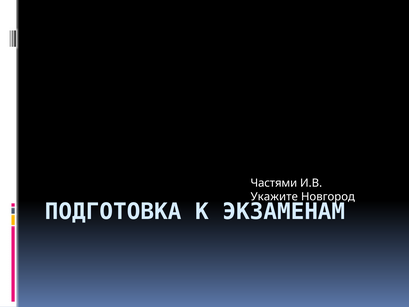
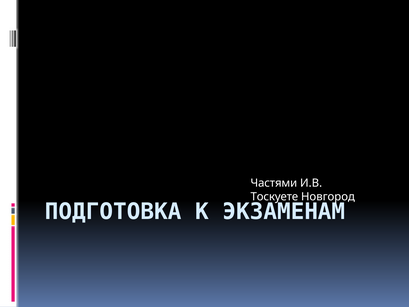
Укажите: Укажите -> Тоскуете (274, 196)
